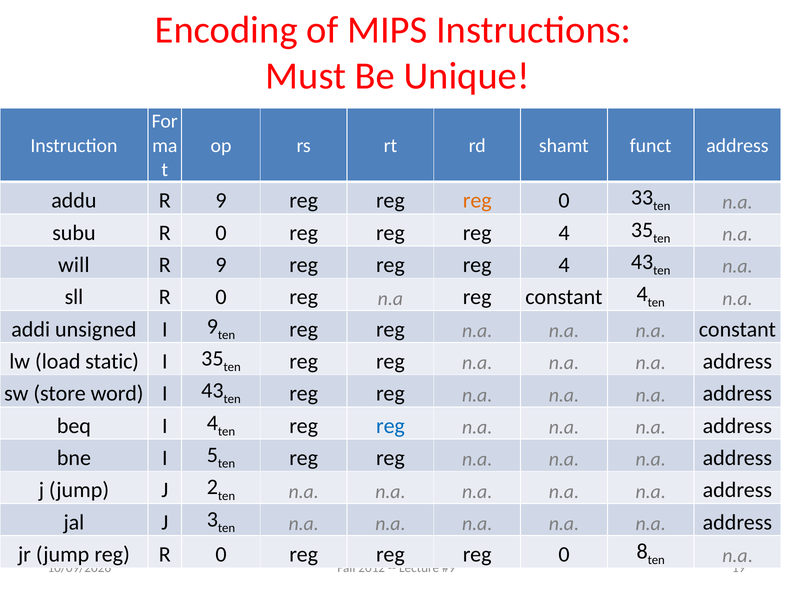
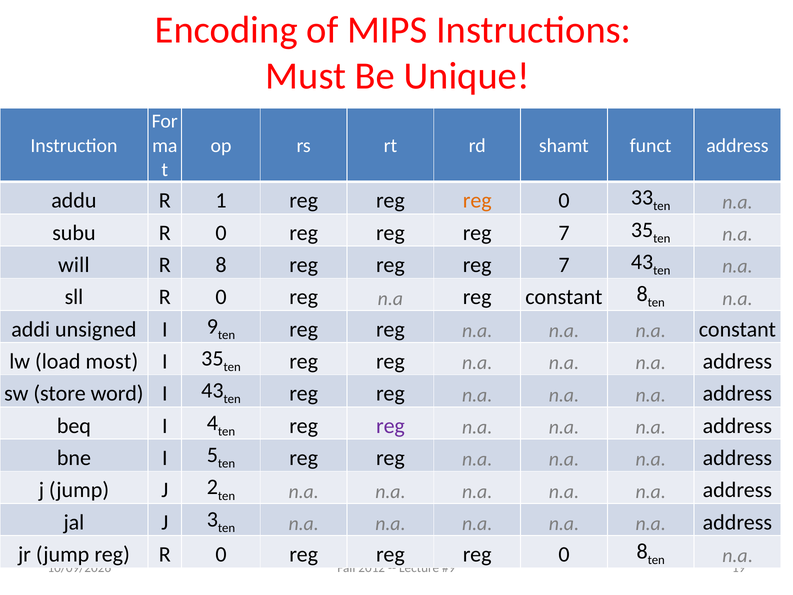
addu R 9: 9 -> 1 (221, 201)
4: 4 -> 7 (564, 233)
9: 9 -> 8 (221, 265)
4: 4 -> 7 (564, 265)
constant 4: 4 -> 8 (642, 294)
static: static -> most (112, 361)
reg colour: blue -> purple (390, 426)
